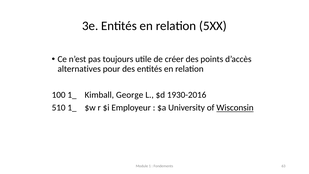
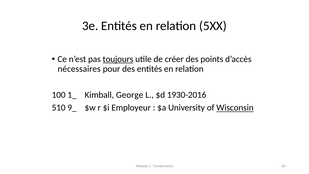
toujours underline: none -> present (118, 59)
alternatives: alternatives -> nécessaires (79, 69)
510 1_: 1_ -> 9_ (72, 108)
